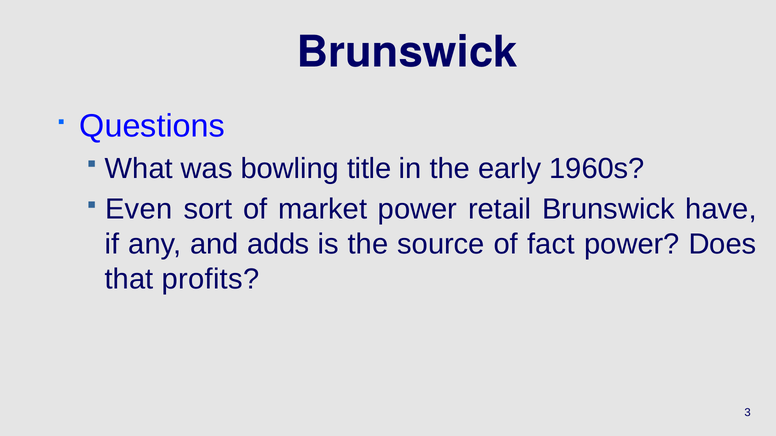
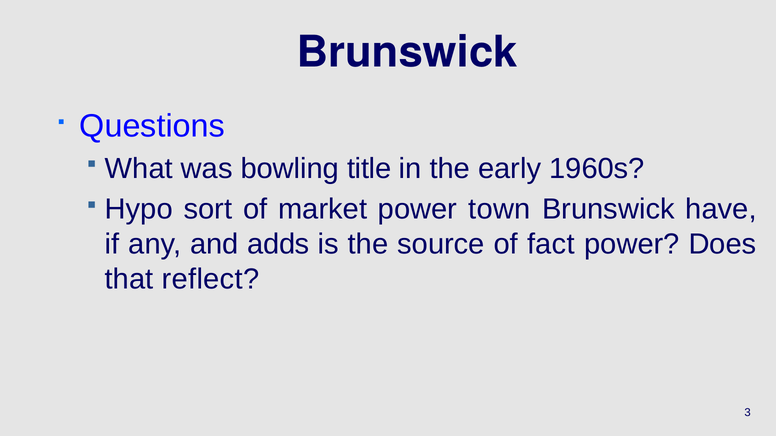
Even: Even -> Hypo (139, 210)
retail: retail -> town (499, 210)
profits: profits -> reflect (211, 279)
